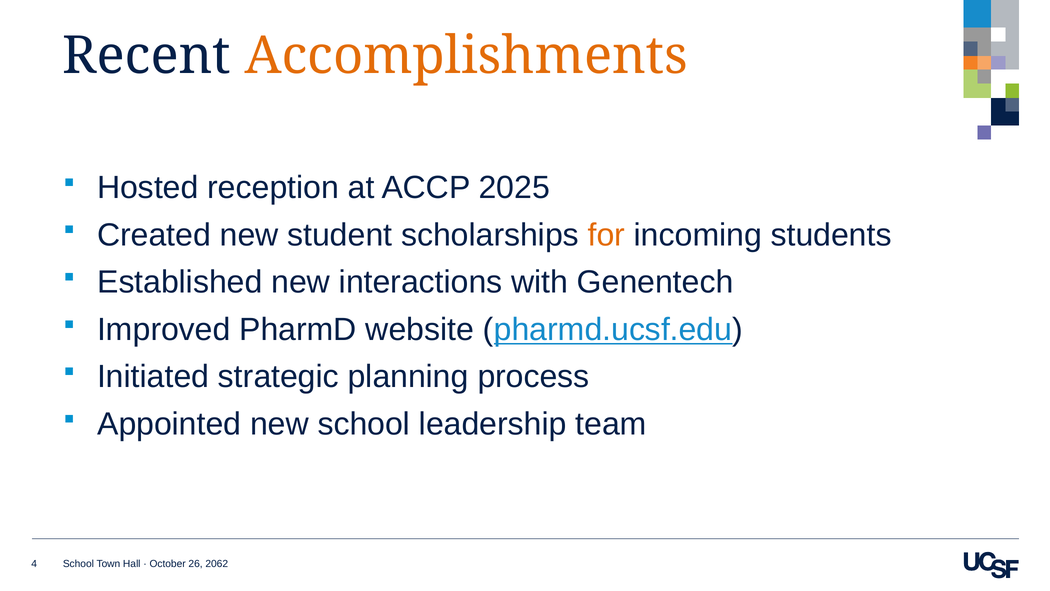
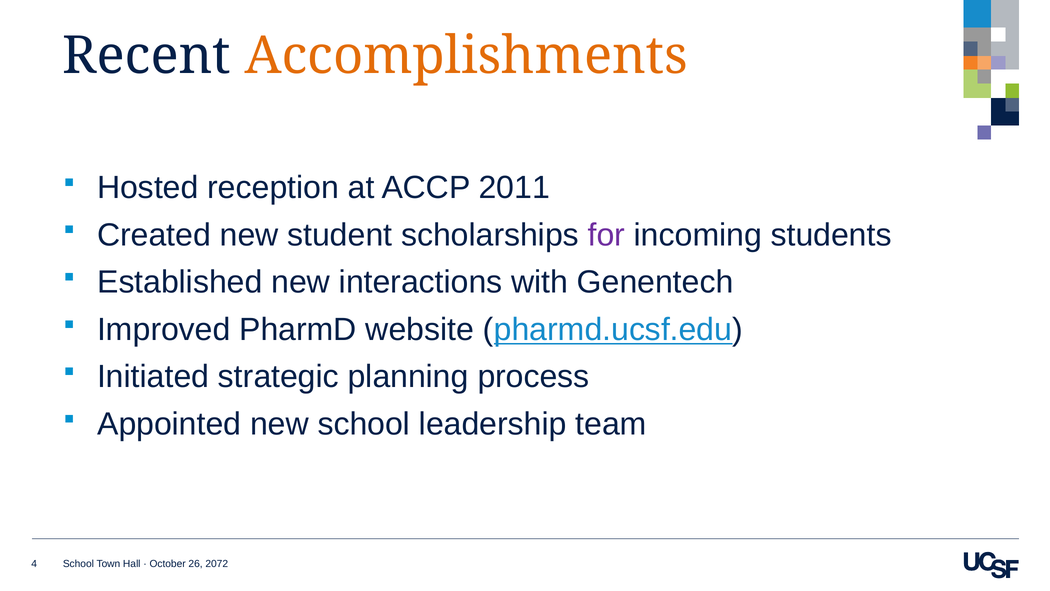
2025: 2025 -> 2011 (514, 188)
for colour: orange -> purple (606, 235)
2062: 2062 -> 2072 (217, 564)
